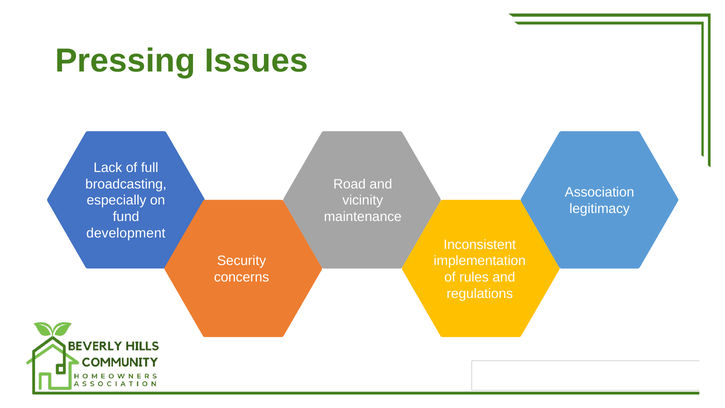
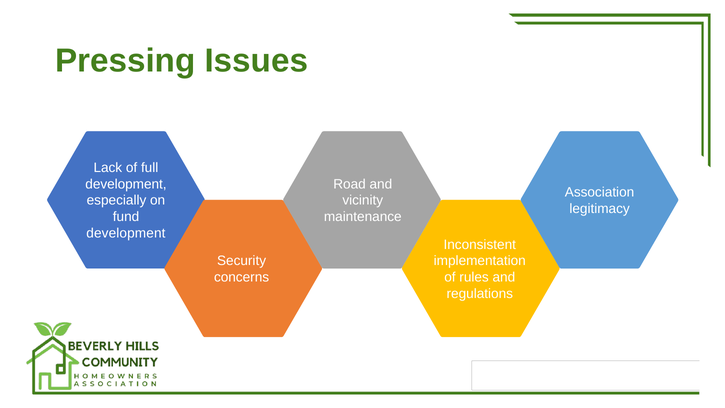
broadcasting: broadcasting -> development (126, 184)
